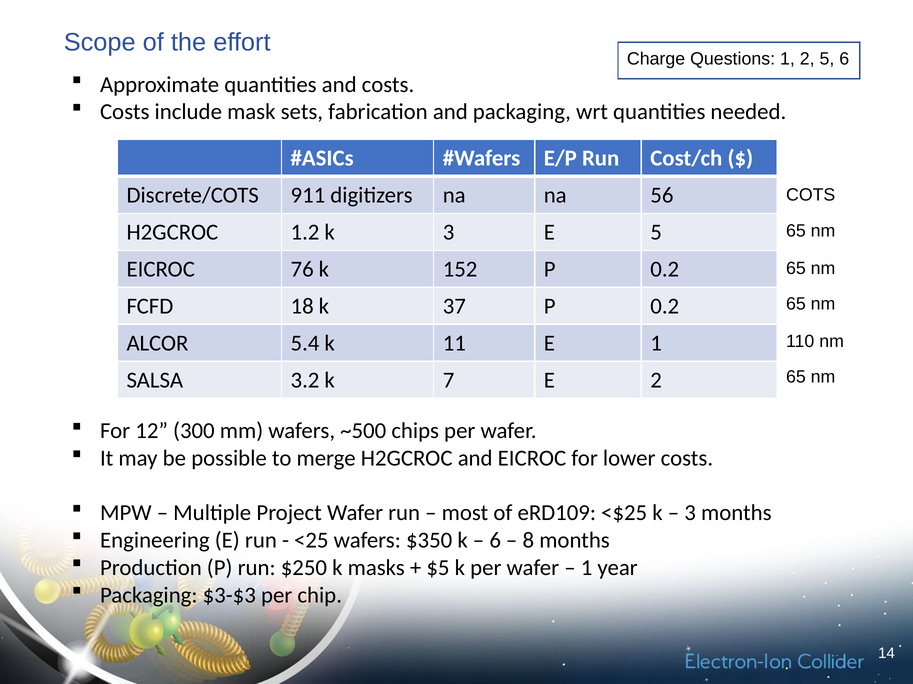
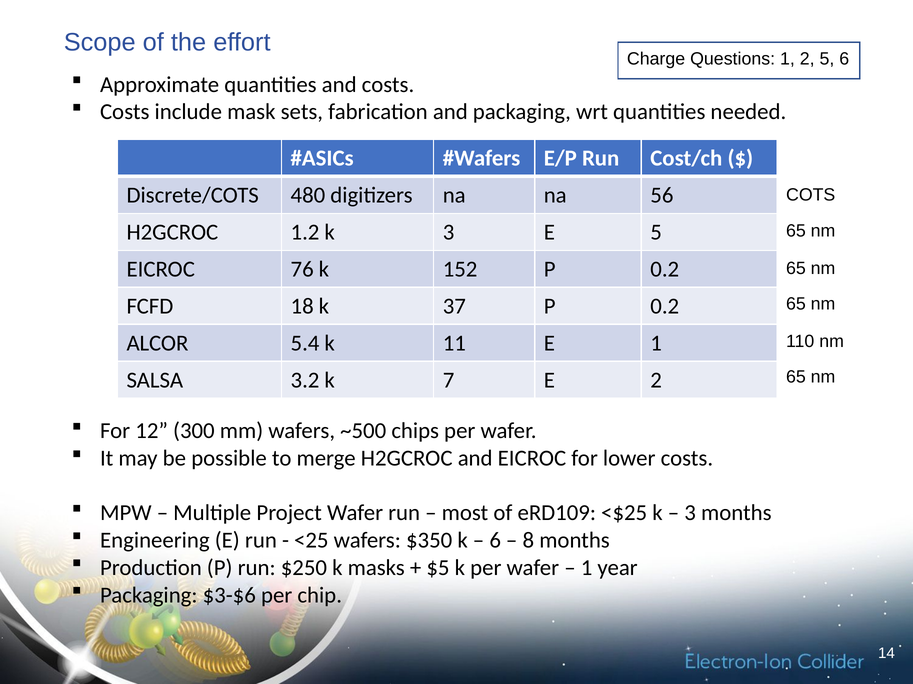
911: 911 -> 480 (308, 195)
$3-$3: $3-$3 -> $3-$6 (229, 596)
